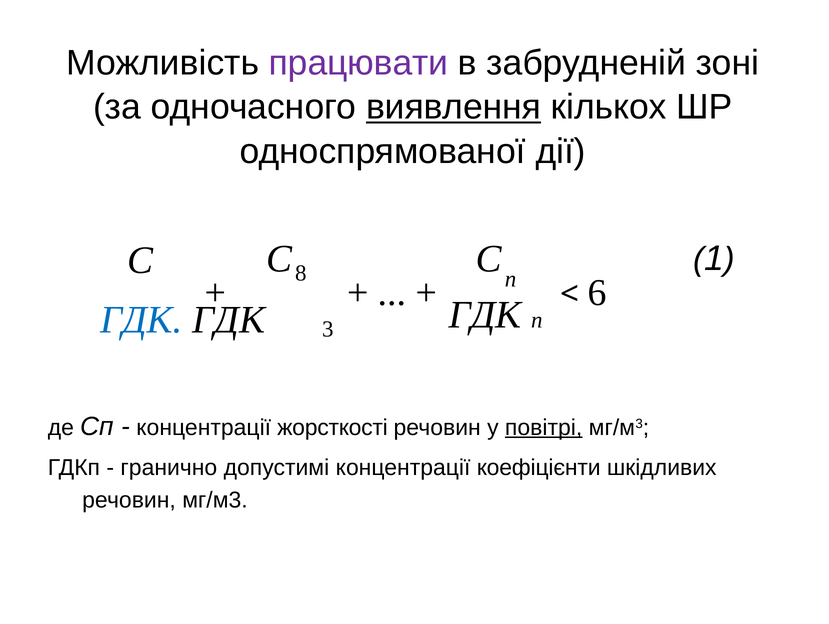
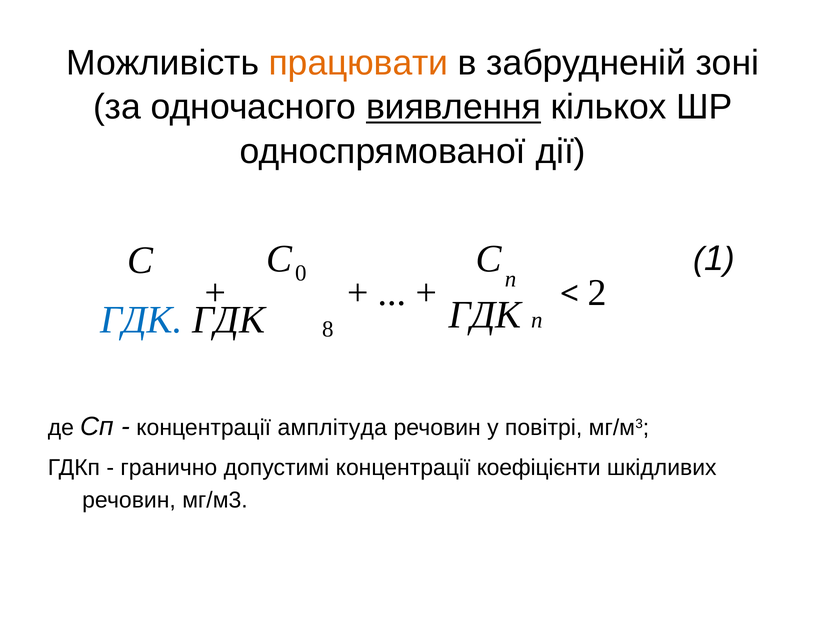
працювати colour: purple -> orange (359, 63)
8: 8 -> 0 (301, 273)
6: 6 -> 2 (597, 293)
3: 3 -> 8 (328, 329)
жорсткості: жорсткості -> амплітуда (332, 427)
повітрі underline: present -> none (544, 427)
